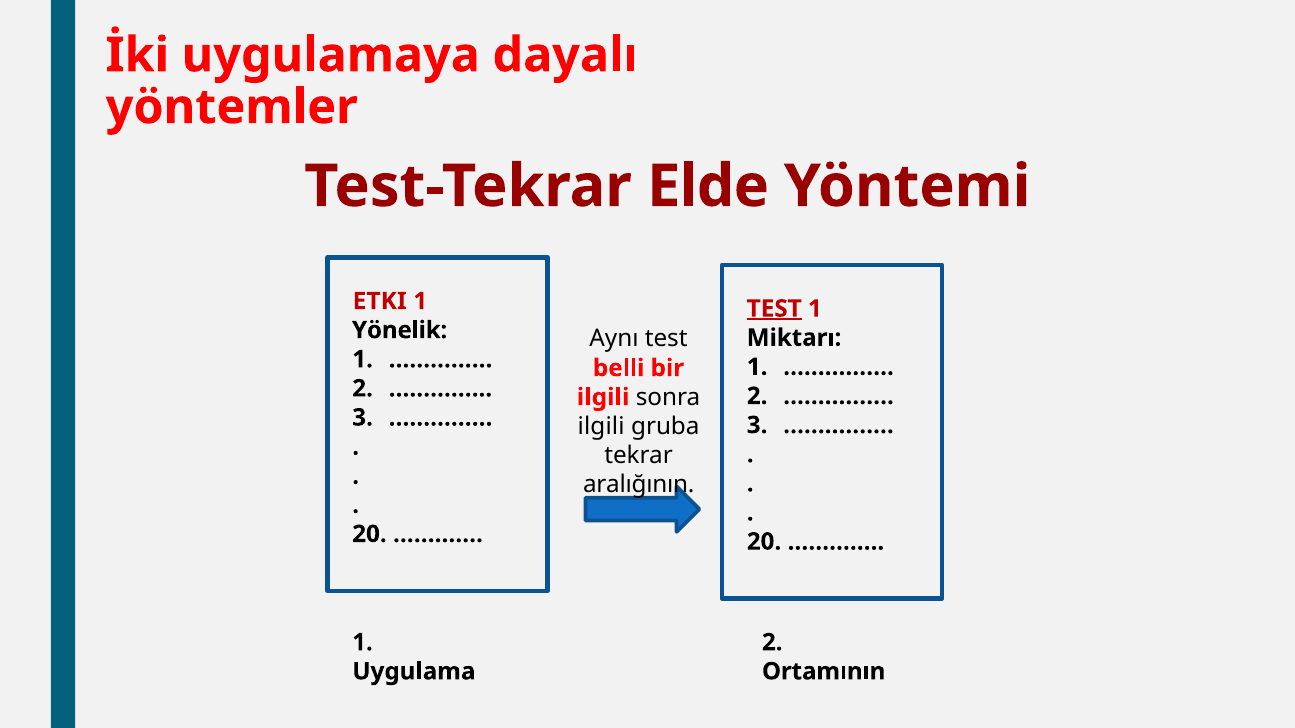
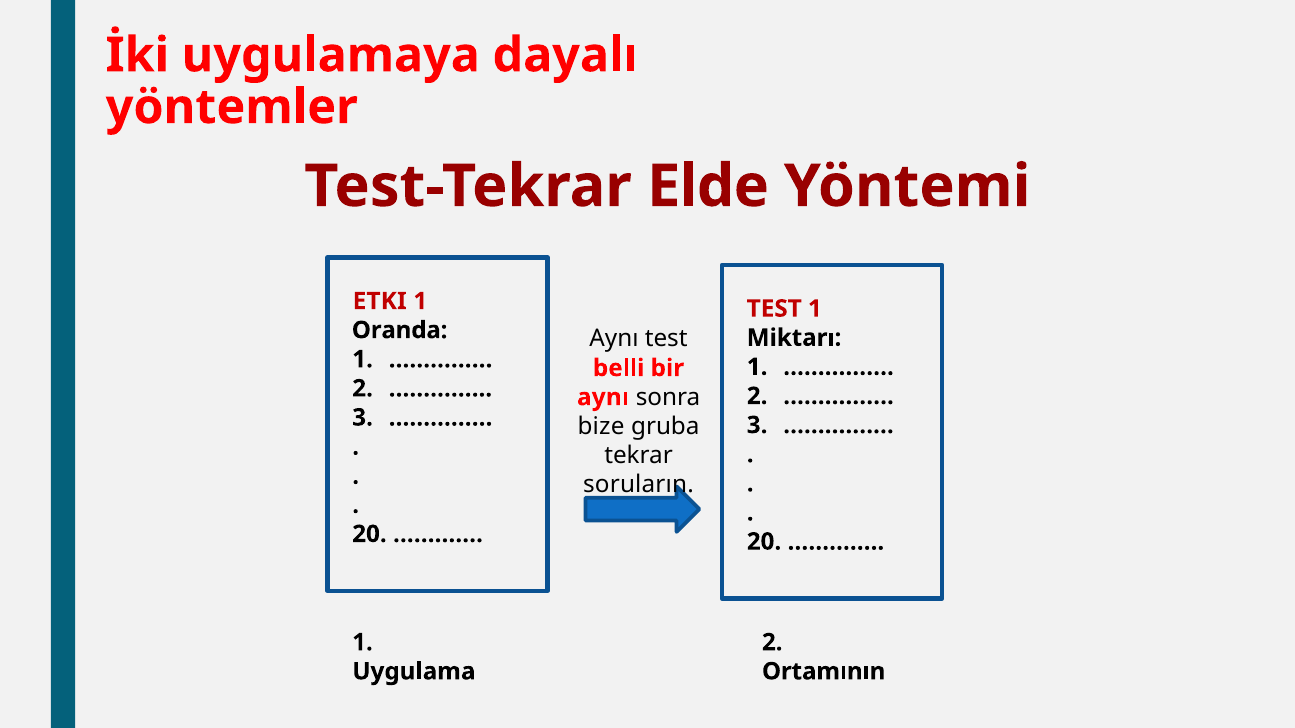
TEST underline: present -> none (774, 309)
Yönelik: Yönelik -> Oranda (400, 330)
ilgili: ilgili -> aynı (603, 397)
ilgili: ilgili -> bize (601, 427)
aralığının: aralığının -> soruların (638, 485)
